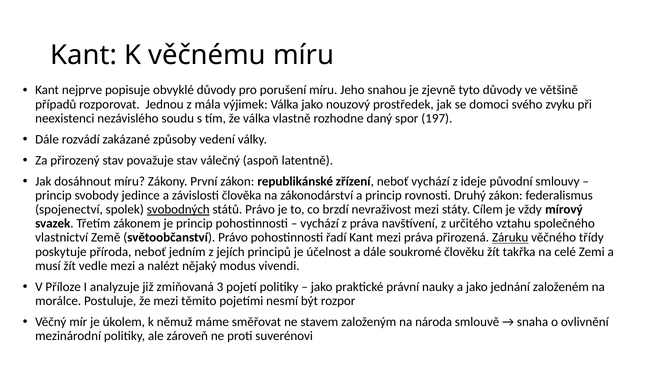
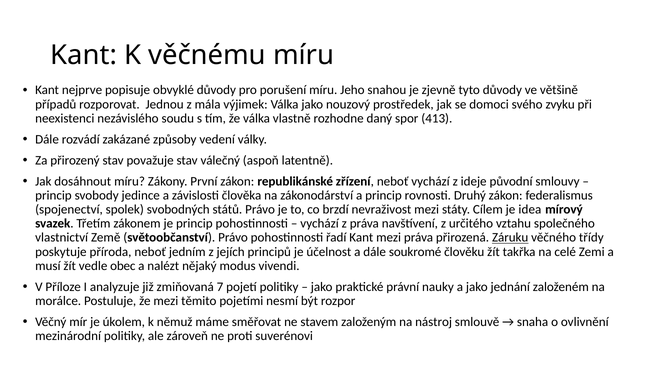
197: 197 -> 413 (437, 118)
svobodných underline: present -> none (178, 210)
vždy: vždy -> idea (530, 210)
vedle mezi: mezi -> obec (123, 266)
3: 3 -> 7 (220, 287)
národa: národa -> nástroj (434, 322)
